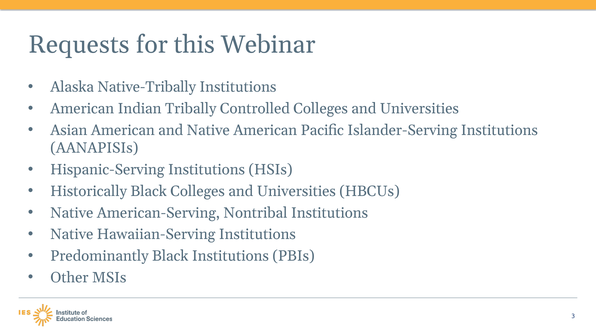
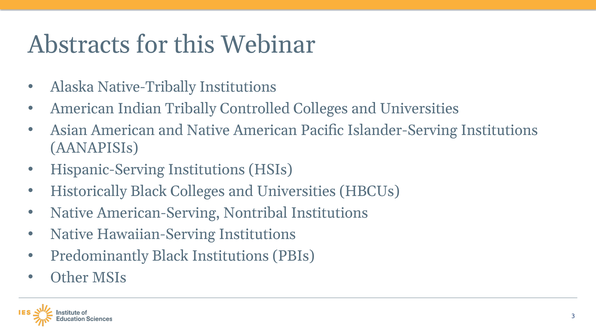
Requests: Requests -> Abstracts (79, 45)
